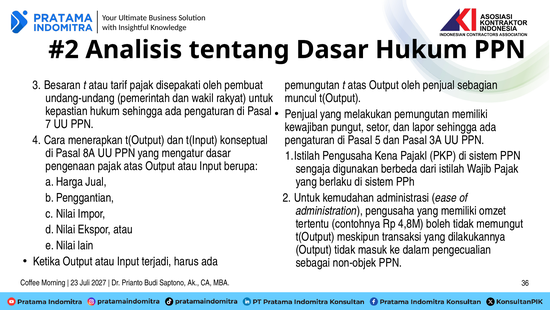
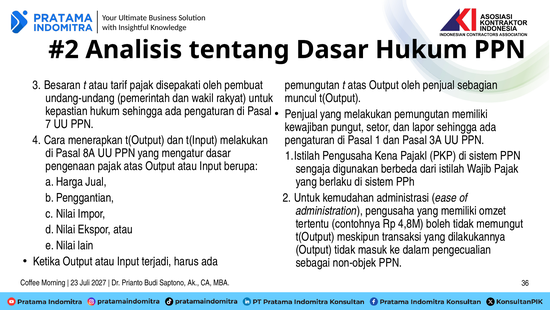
t(Input konseptual: konseptual -> melakukan (244, 140)
5: 5 -> 1 (378, 140)
